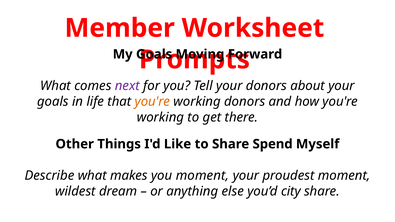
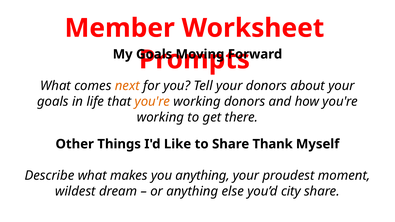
next colour: purple -> orange (127, 86)
Spend: Spend -> Thank (273, 144)
you moment: moment -> anything (203, 176)
